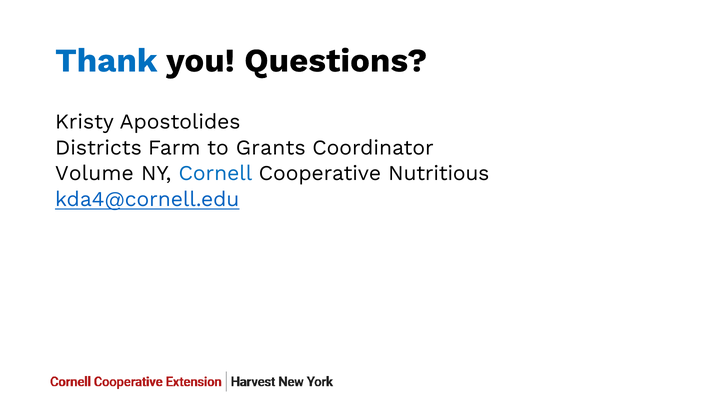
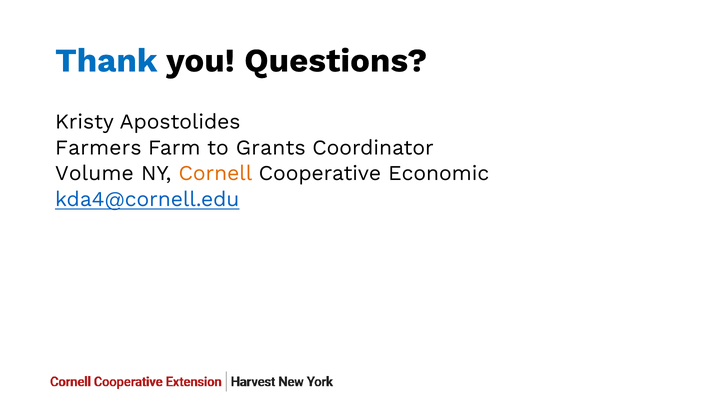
Districts: Districts -> Farmers (98, 148)
Cornell colour: blue -> orange (215, 174)
Nutritious: Nutritious -> Economic (439, 174)
